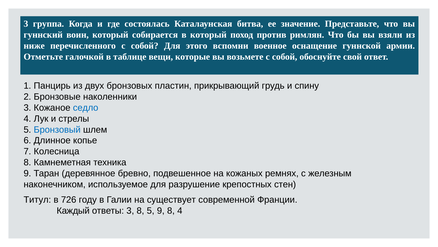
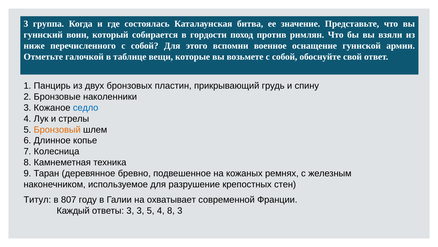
в который: который -> гордости (208, 35)
Бронзовый colour: blue -> orange (57, 129)
726: 726 -> 807 (69, 199)
существует: существует -> охватывает (171, 199)
3 8: 8 -> 3 (140, 210)
5 9: 9 -> 4 (161, 210)
8 4: 4 -> 3 (180, 210)
